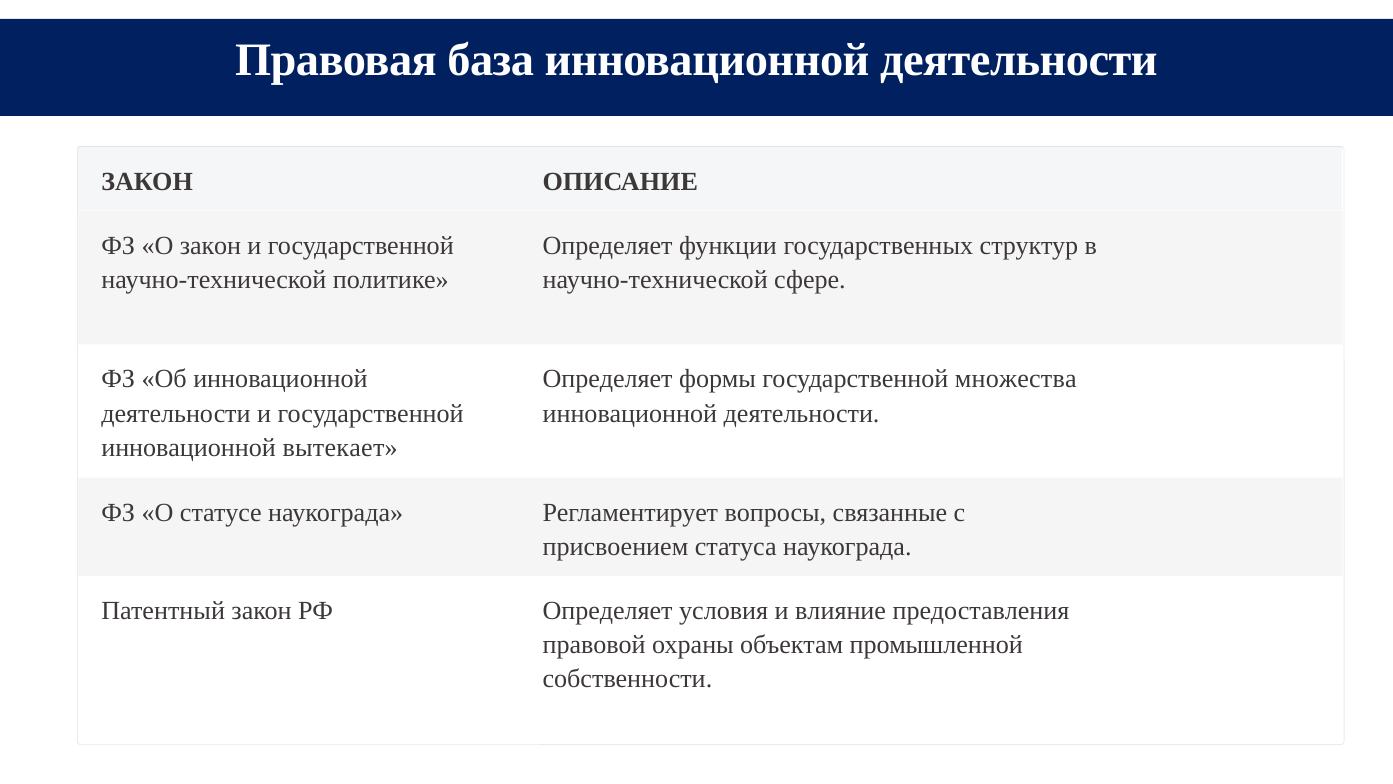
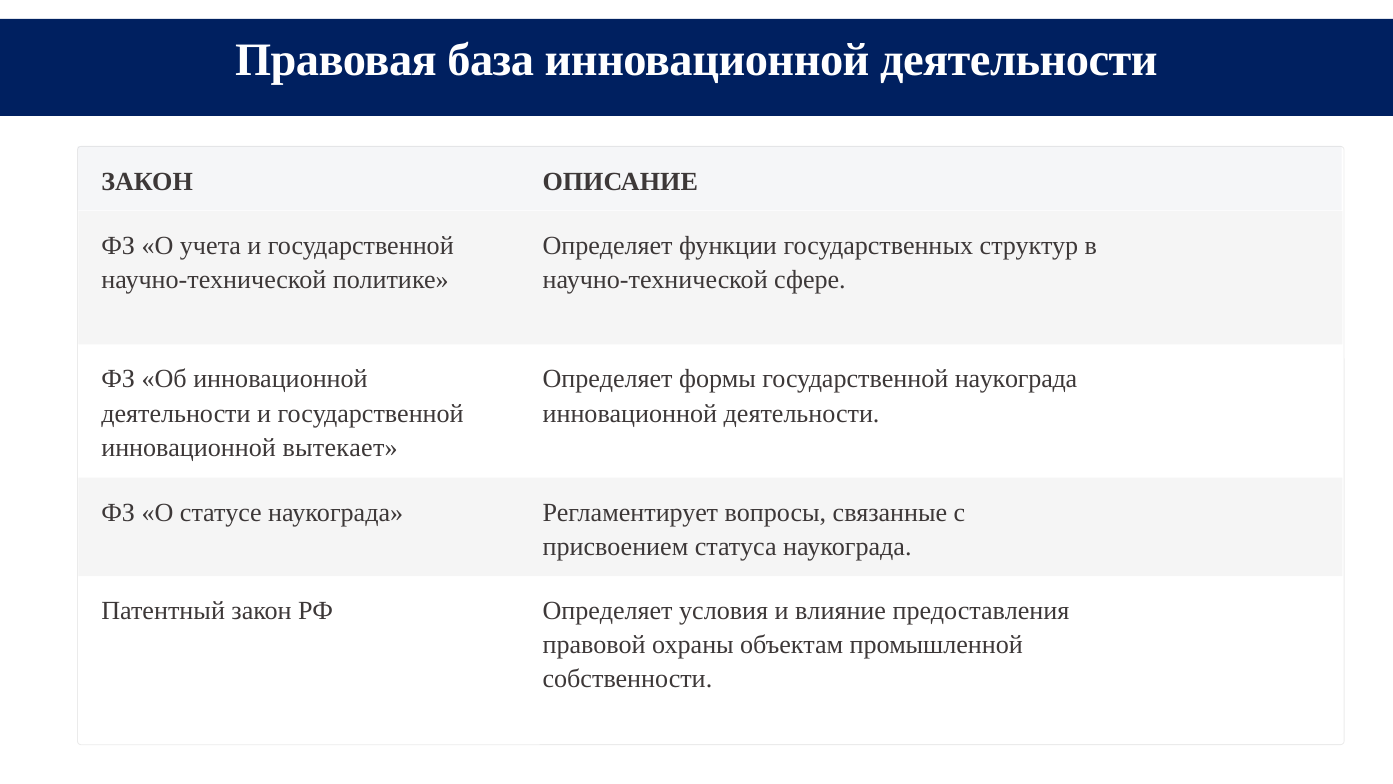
О закон: закон -> учета (210, 246)
государственной множества: множества -> наукограда (1016, 379)
